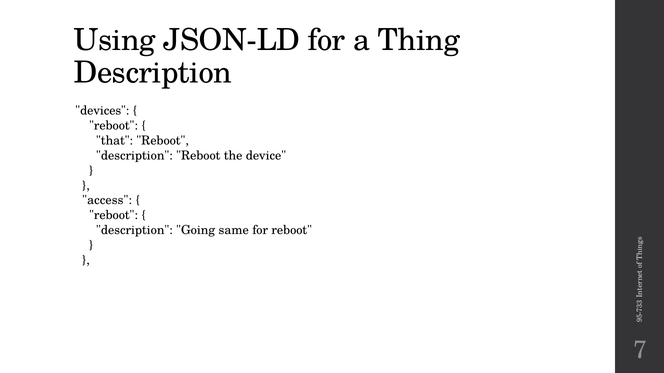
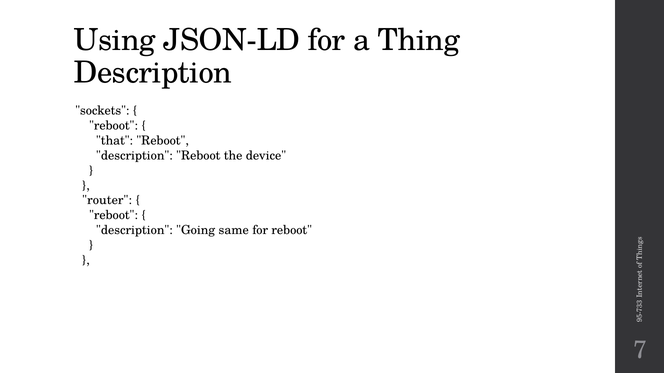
devices: devices -> sockets (102, 111)
access: access -> router (107, 201)
